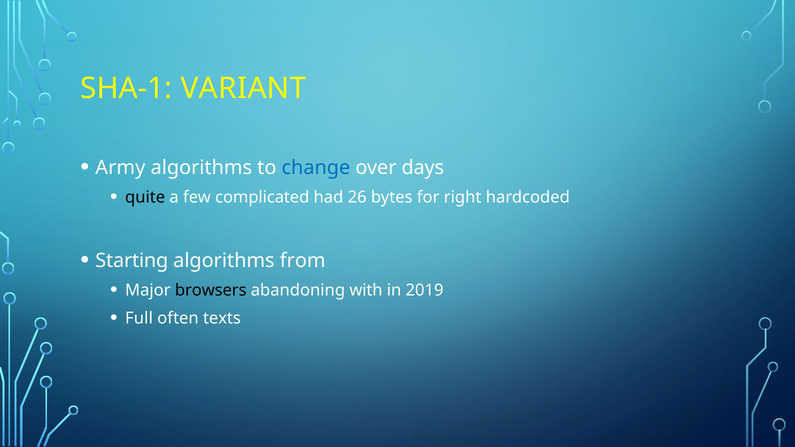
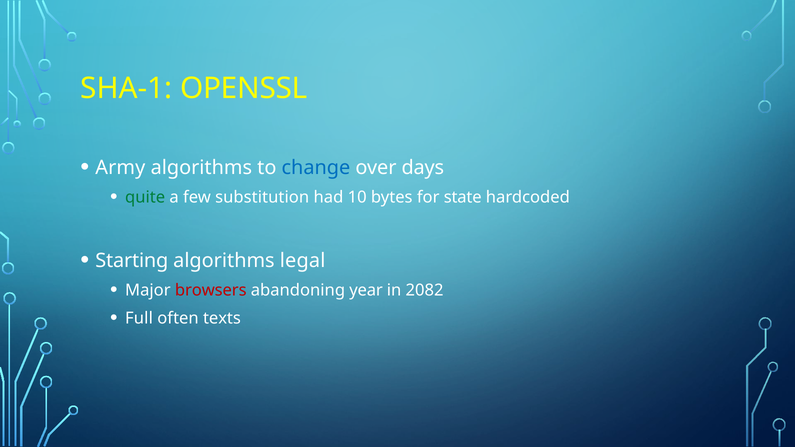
VARIANT: VARIANT -> OPENSSL (244, 88)
quite colour: black -> green (145, 197)
complicated: complicated -> substitution (262, 197)
26: 26 -> 10 (357, 197)
right: right -> state (463, 197)
from: from -> legal (303, 261)
browsers colour: black -> red (211, 290)
with: with -> year (366, 290)
2019: 2019 -> 2082 (425, 290)
